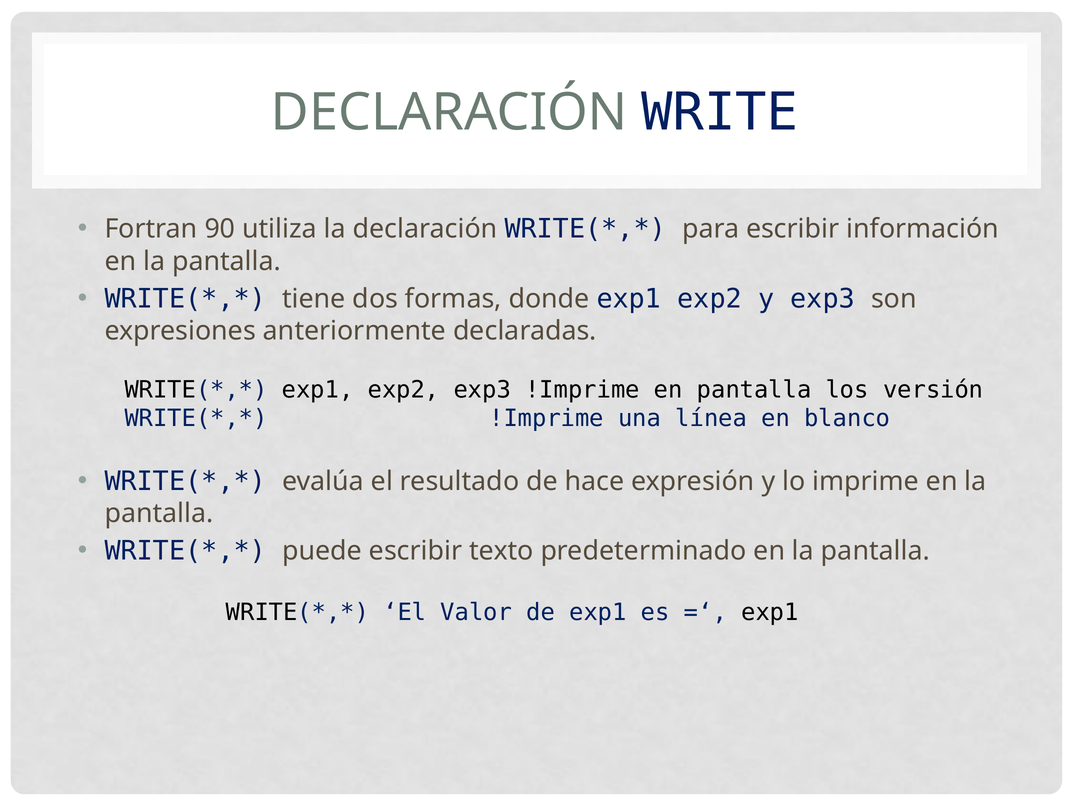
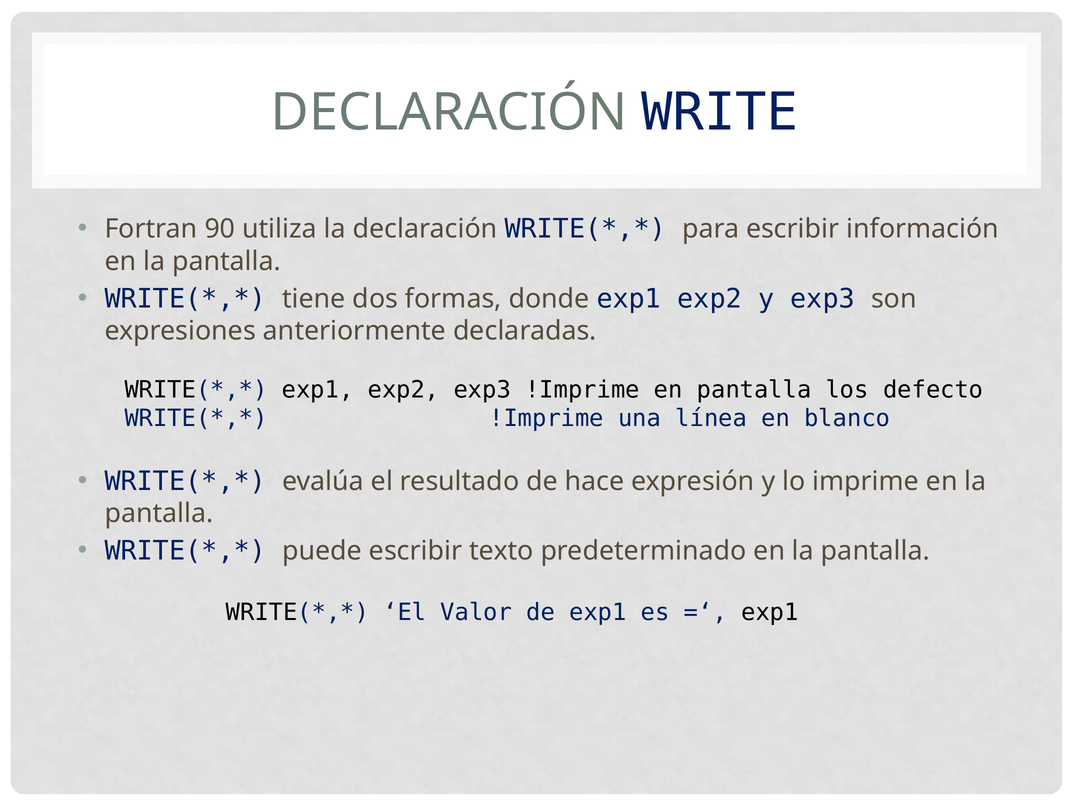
versión: versión -> defecto (933, 390)
